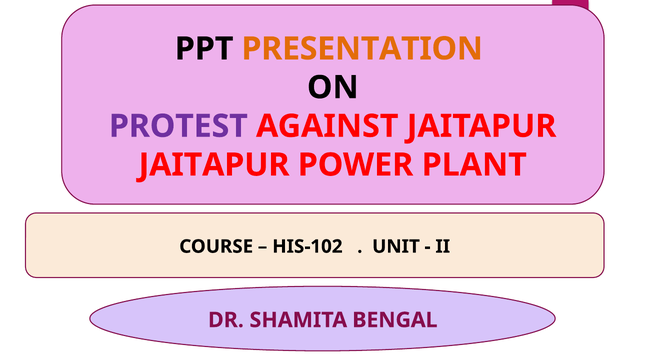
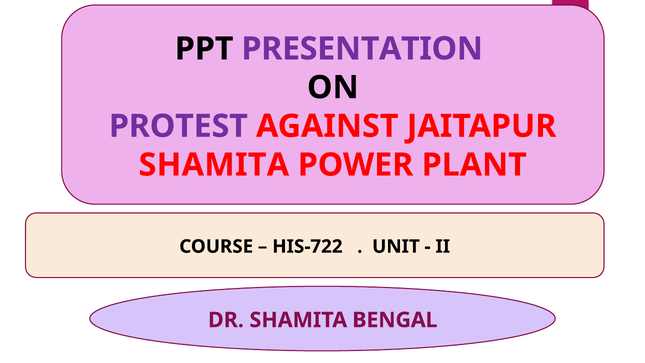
PRESENTATION colour: orange -> purple (362, 49)
JAITAPUR: JAITAPUR -> SHAMITA (214, 165)
HIS-102: HIS-102 -> HIS-722 (307, 246)
